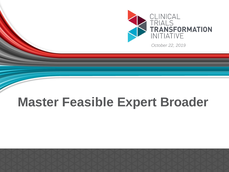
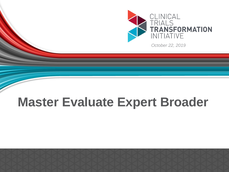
Feasible: Feasible -> Evaluate (88, 102)
